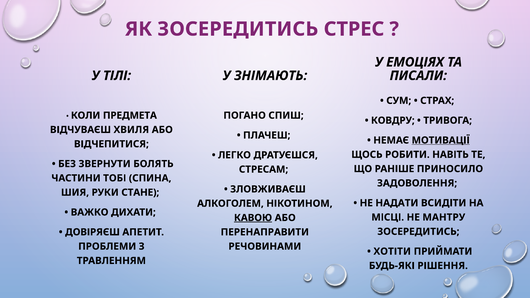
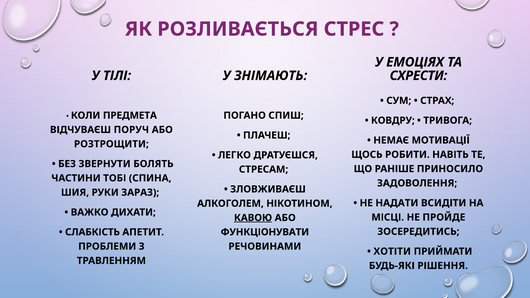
ЯК ЗОСЕРЕДИТИСЬ: ЗОСЕРЕДИТИСЬ -> РОЗЛИВАЄТЬСЯ (238, 29)
ПИСАЛИ: ПИСАЛИ -> СХРЕСТИ (418, 76)
ХВИЛЯ: ХВИЛЯ -> ПОРУЧ (131, 130)
МОТИВАЦІЇ underline: present -> none (441, 140)
ВІДЧЕПИТИСЯ: ВІДЧЕПИТИСЯ -> РОЗТРОЩИТИ (111, 144)
СТАНЕ: СТАНЕ -> ЗАРАЗ (140, 193)
МАНТРУ: МАНТРУ -> ПРОЙДЕ (444, 217)
ДОВІРЯЄШ: ДОВІРЯЄШ -> СЛАБКІСТЬ (92, 232)
ПЕРЕНАПРАВИТИ: ПЕРЕНАПРАВИТИ -> ФУНКЦІОНУВАТИ (265, 232)
